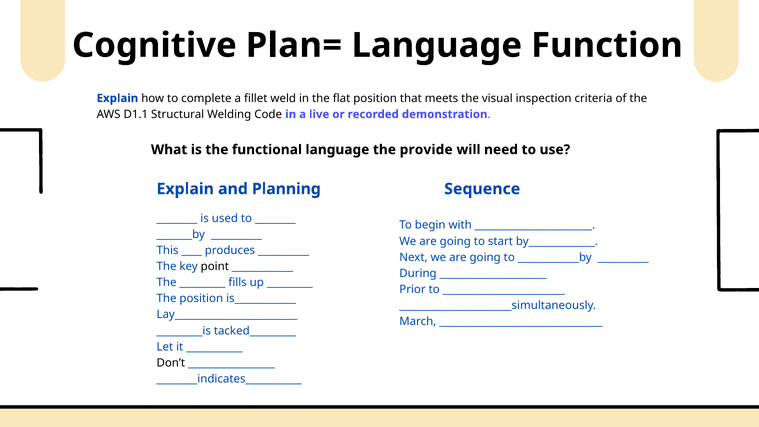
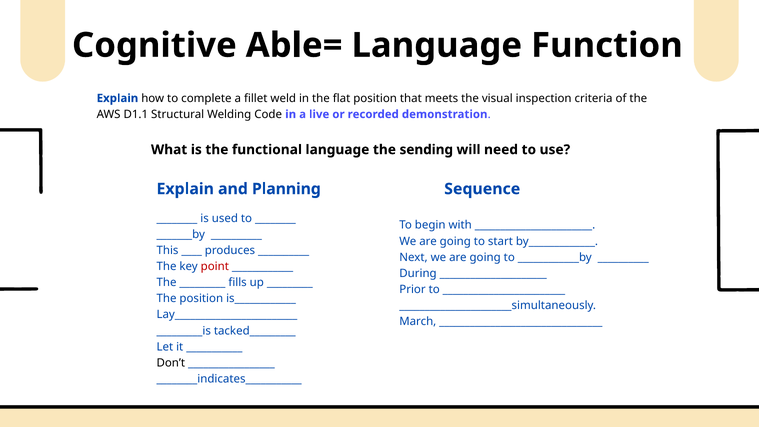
Plan=: Plan= -> Able= (294, 45)
provide: provide -> sending (426, 150)
point colour: black -> red (215, 266)
